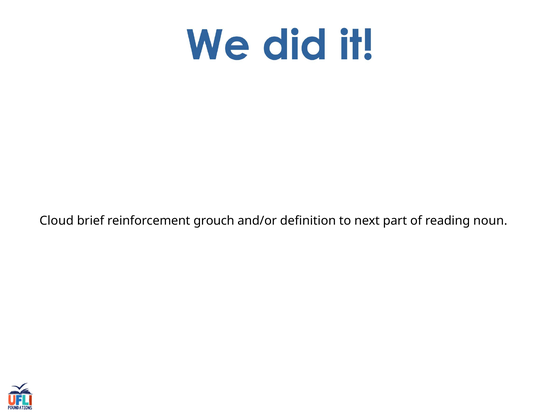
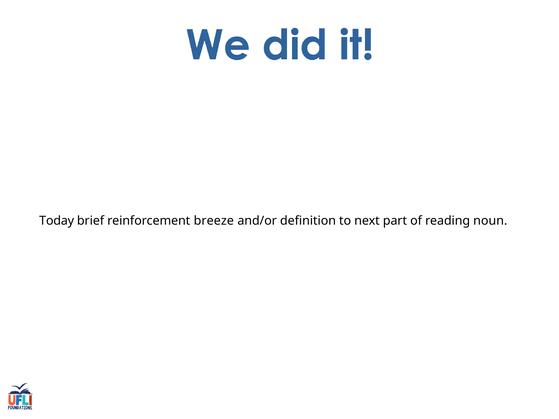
Cloud: Cloud -> Today (57, 221)
grouch: grouch -> breeze (214, 221)
